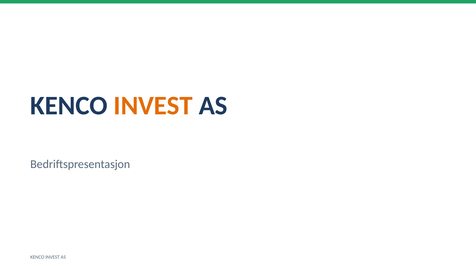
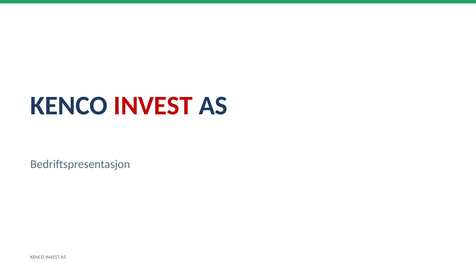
INVEST colour: orange -> red (153, 106)
